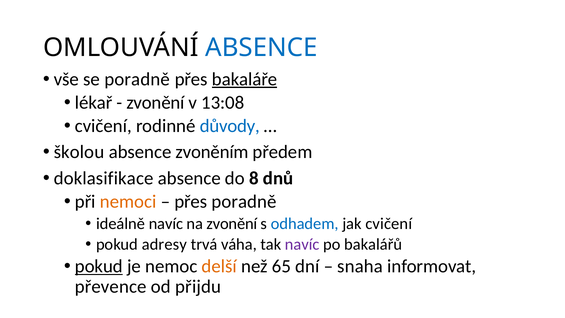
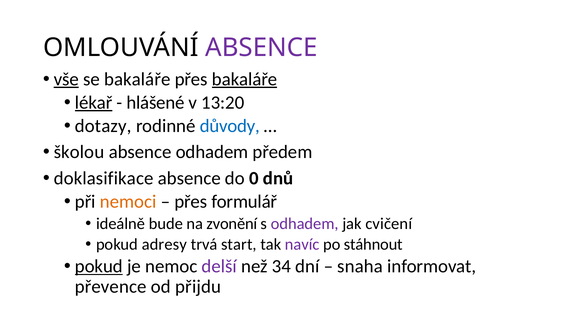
ABSENCE colour: blue -> purple (261, 47)
vše underline: none -> present (66, 79)
se poradně: poradně -> bakaláře (137, 79)
lékař underline: none -> present (94, 102)
zvonění: zvonění -> hlášené (155, 102)
13:08: 13:08 -> 13:20 (223, 102)
cvičení: cvičení -> dotazy (103, 126)
absence zvoněním: zvoněním -> odhadem (212, 152)
8: 8 -> 0 (254, 178)
přes poradně: poradně -> formulář (244, 202)
ideálně navíc: navíc -> bude (166, 224)
odhadem colour: blue -> purple (305, 224)
váha: váha -> start (239, 244)
bakalářů: bakalářů -> stáhnout (373, 244)
delší colour: orange -> purple (219, 266)
65: 65 -> 34 (281, 266)
